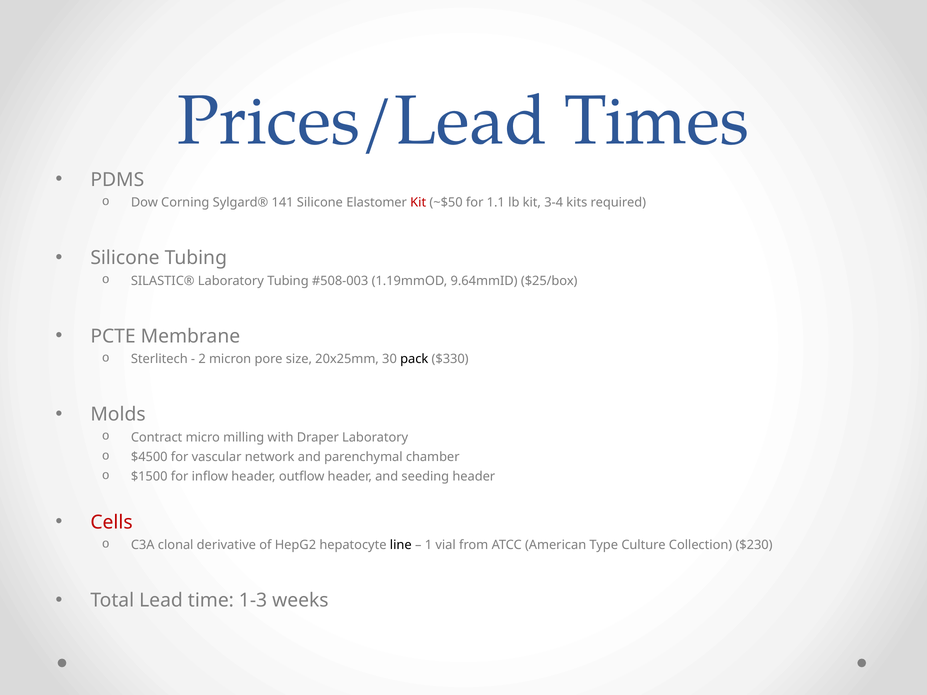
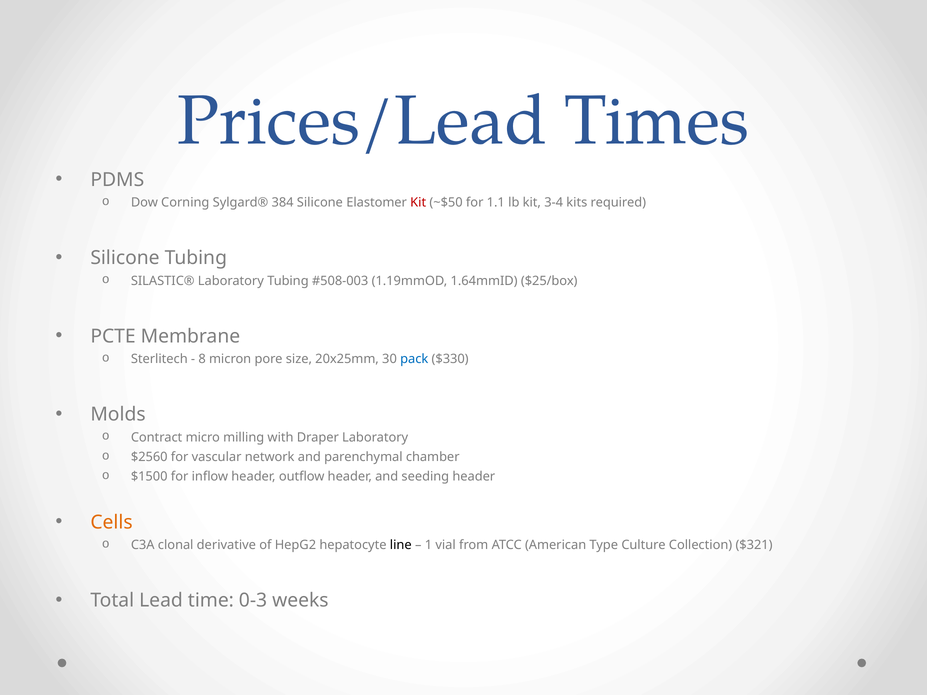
141: 141 -> 384 (283, 203)
9.64mmID: 9.64mmID -> 1.64mmID (484, 281)
2: 2 -> 8 (202, 359)
pack colour: black -> blue (414, 359)
$4500: $4500 -> $2560 (149, 457)
Cells colour: red -> orange (112, 522)
$230: $230 -> $321 (754, 545)
1-3: 1-3 -> 0-3 (253, 601)
